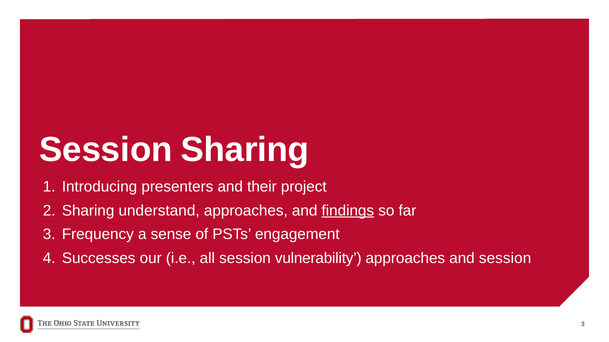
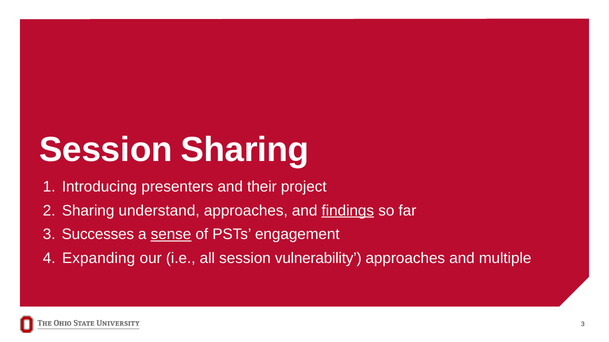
Frequency: Frequency -> Successes (98, 235)
sense underline: none -> present (171, 235)
Successes: Successes -> Expanding (99, 259)
and session: session -> multiple (505, 259)
